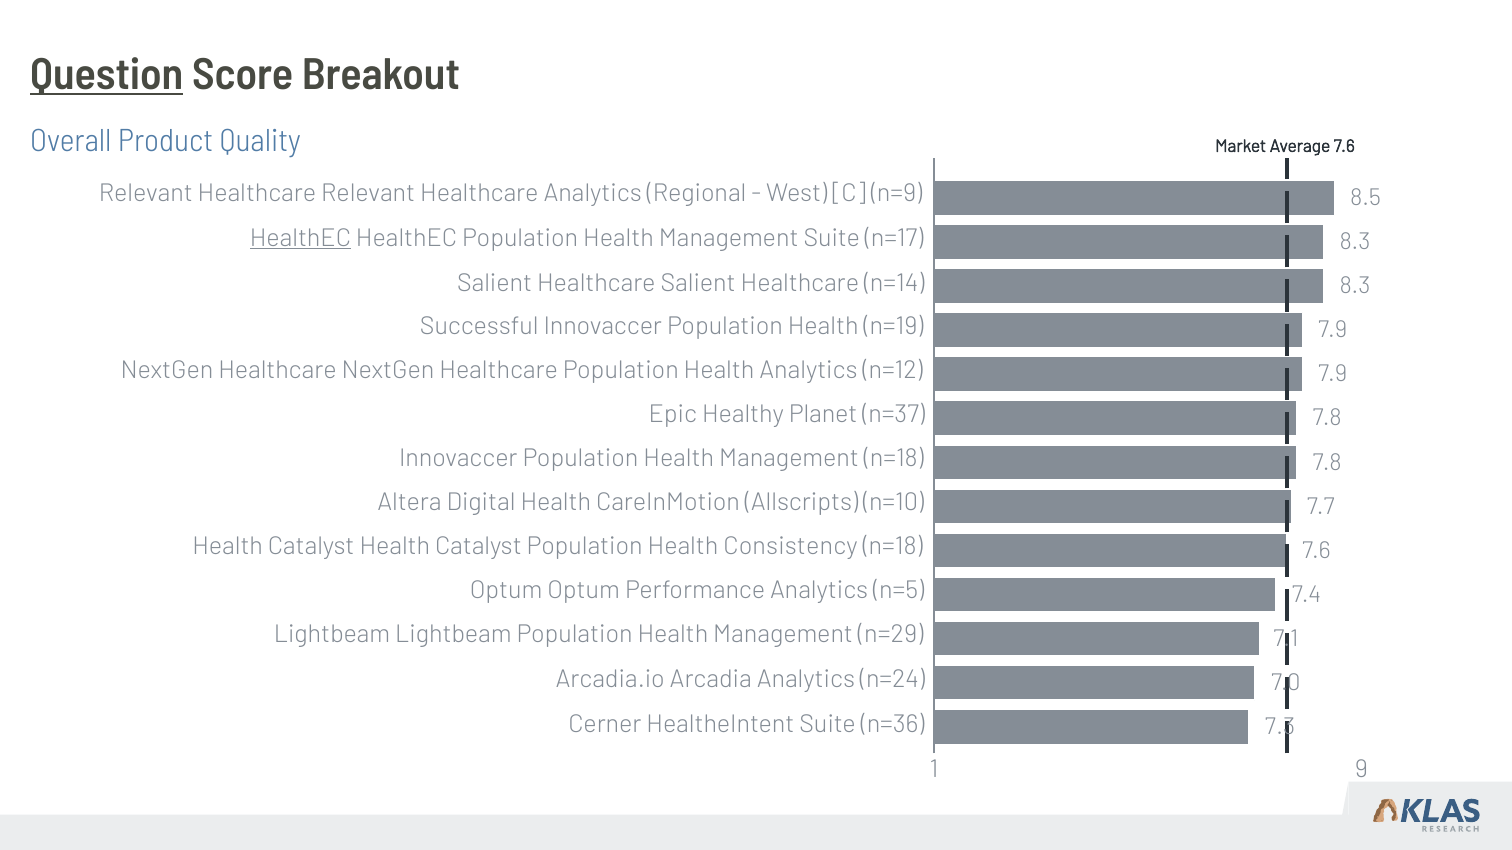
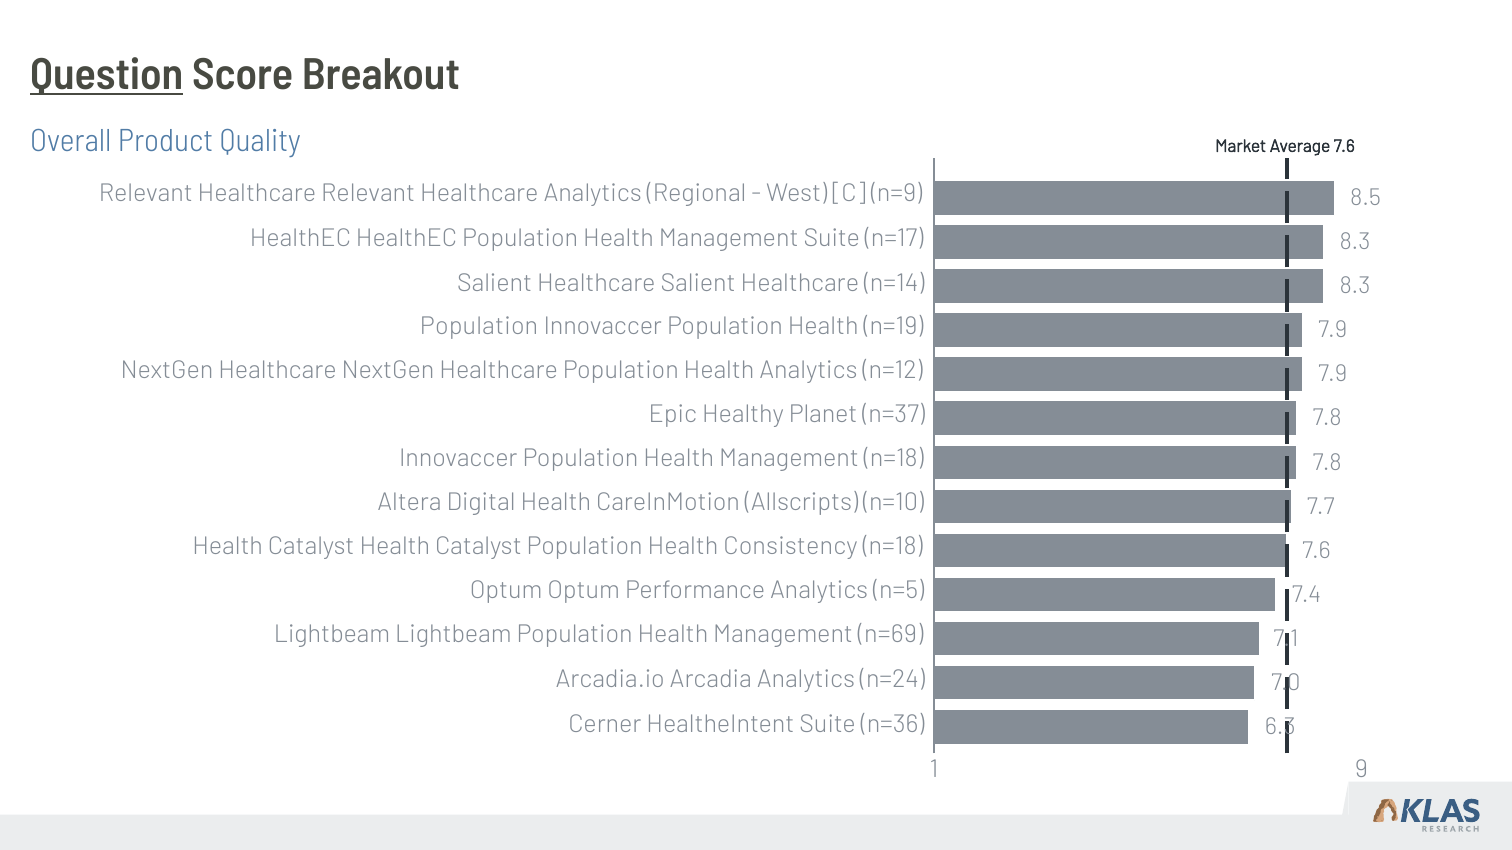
HealthEC underline: present -> none (300, 238)
Successful: Successful -> Population (479, 326)
n=29: n=29 -> n=69 (891, 635)
7.3: 7.3 -> 6.3 (1280, 727)
